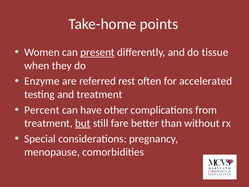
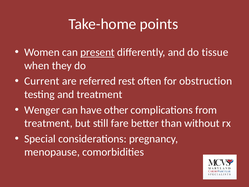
Enzyme: Enzyme -> Current (42, 81)
accelerated: accelerated -> obstruction (206, 81)
Percent: Percent -> Wenger (42, 110)
but underline: present -> none (83, 123)
